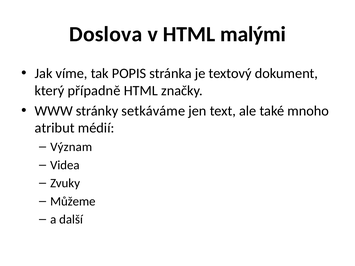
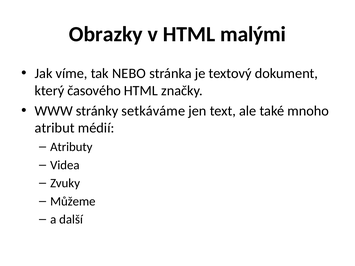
Doslova: Doslova -> Obrazky (106, 34)
POPIS: POPIS -> NEBO (129, 73)
případně: případně -> časového (94, 91)
Význam: Význam -> Atributy (71, 147)
